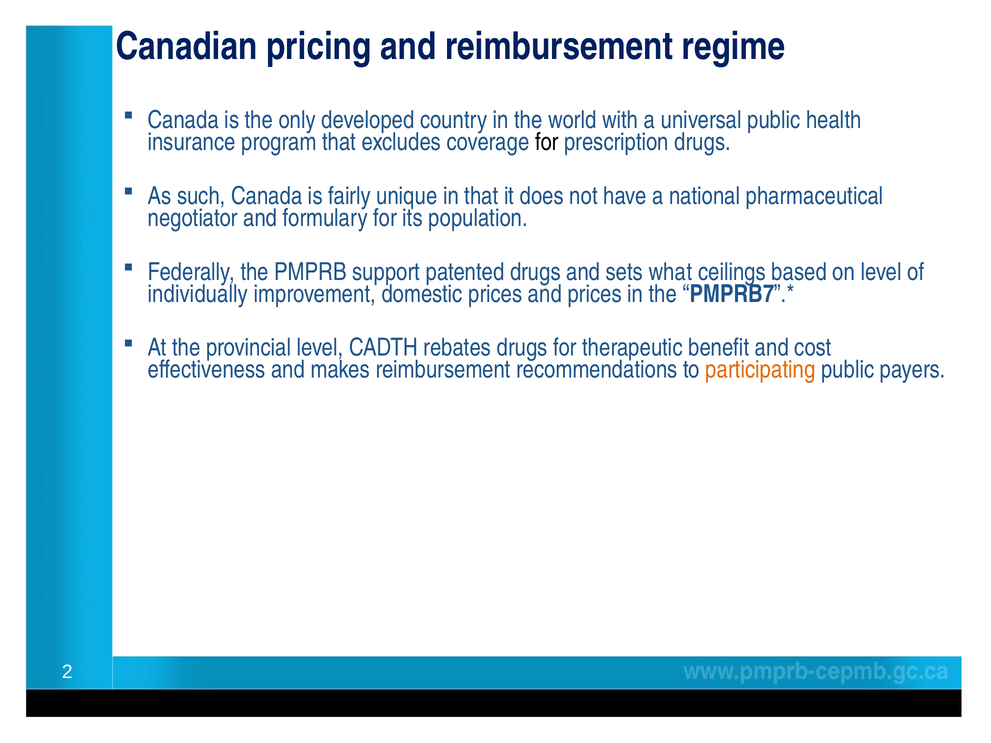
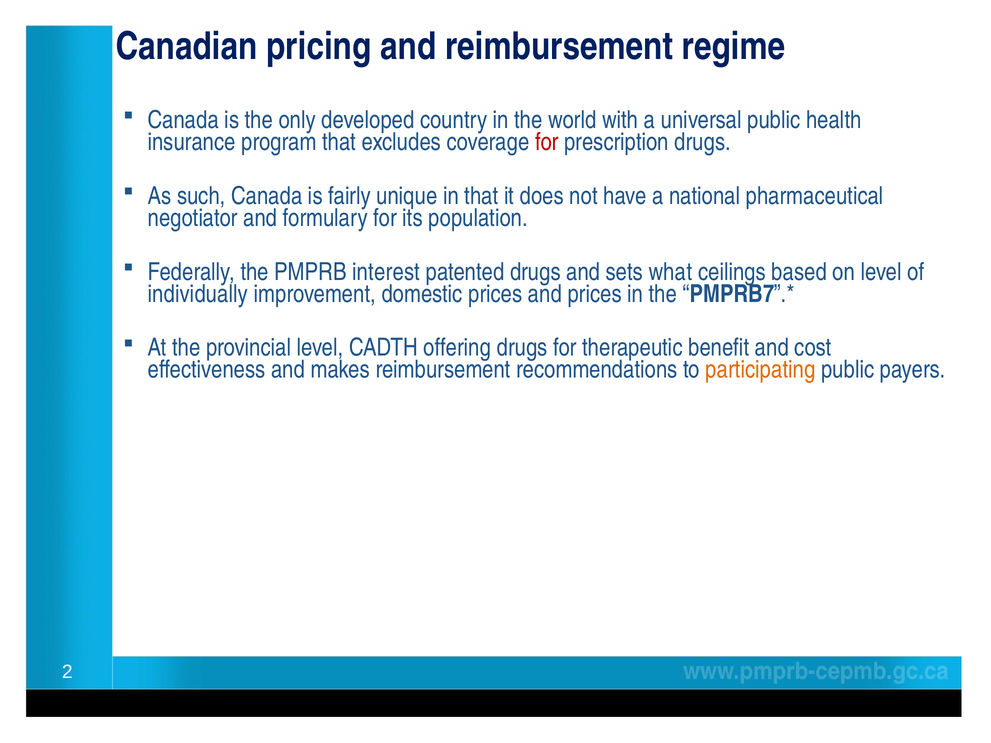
for colour: black -> red (547, 142)
support: support -> interest (386, 272)
rebates: rebates -> offering (457, 348)
